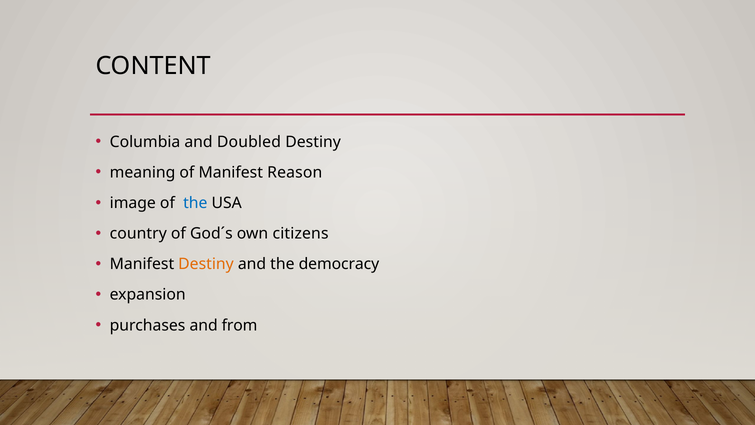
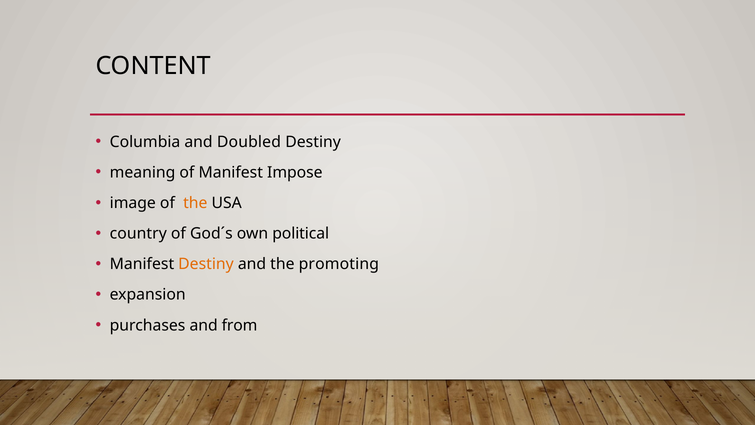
Reason: Reason -> Impose (295, 172)
the colour: blue -> orange (195, 203)
citizens: citizens -> political (301, 234)
democracy: democracy -> promoting (339, 264)
